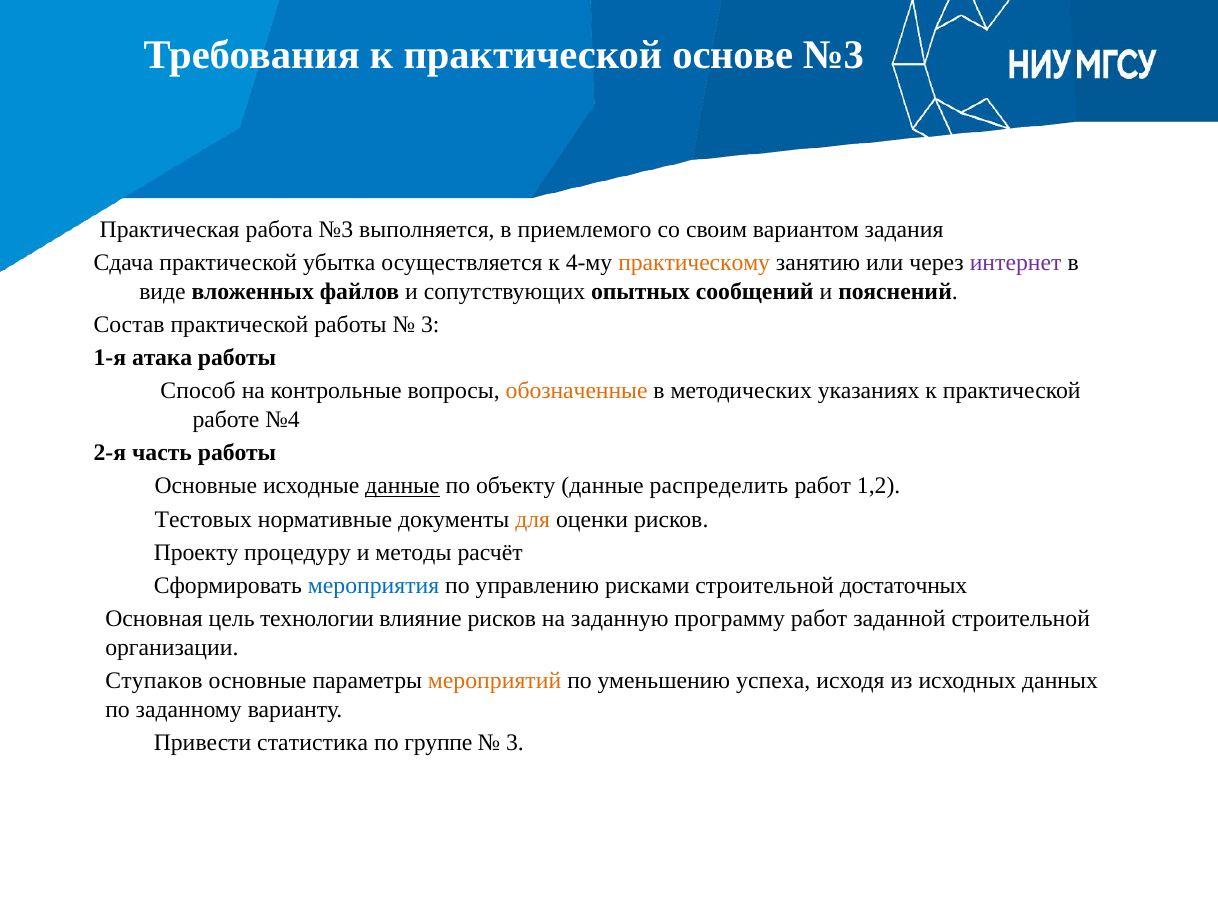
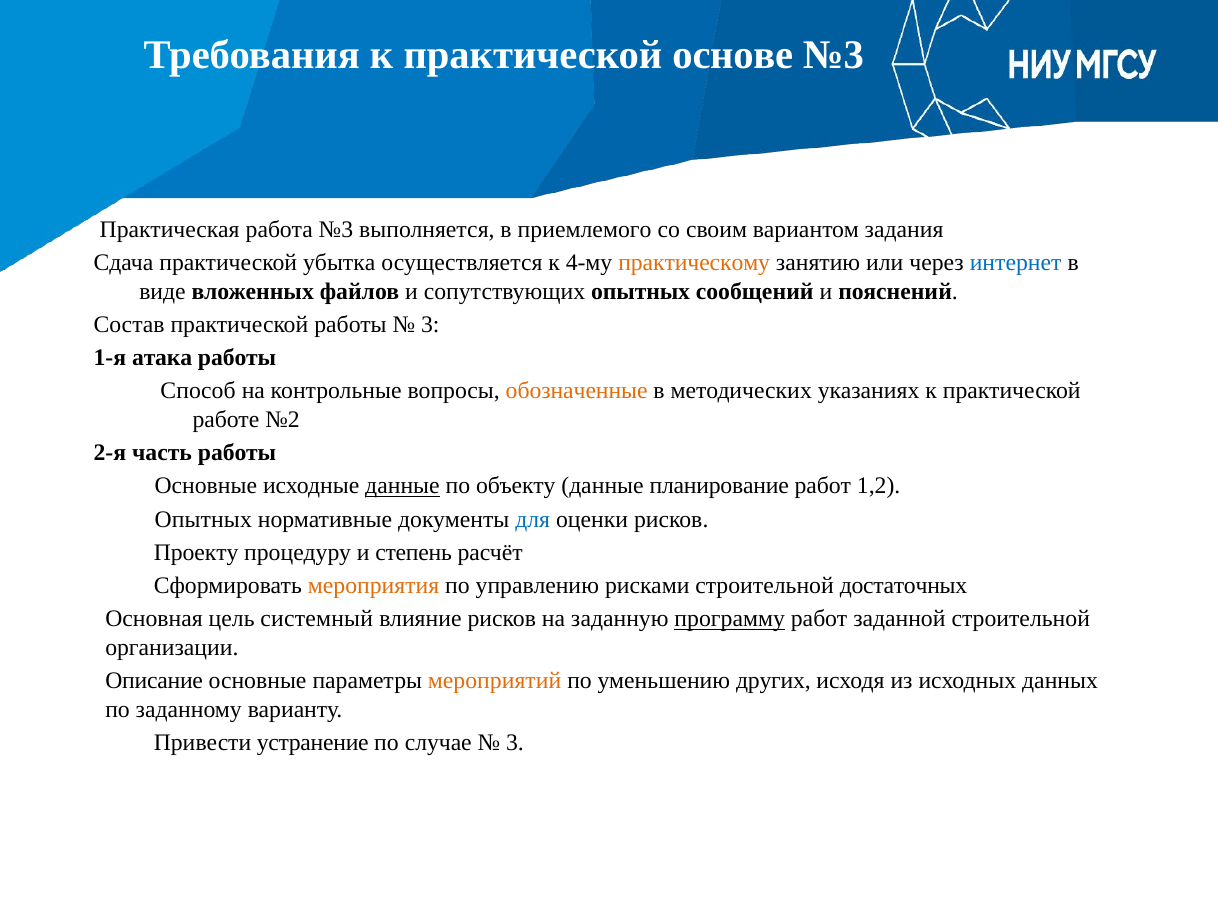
интернет colour: purple -> blue (1016, 263)
№4: №4 -> №2 (283, 419)
распределить: распределить -> планирование (719, 486)
Тестовых: Тестовых -> Опытных (203, 519)
для colour: orange -> blue (533, 519)
методы: методы -> степень (414, 552)
мероприятия colour: blue -> orange (374, 586)
технологии: технологии -> системный (317, 619)
программу underline: none -> present (730, 619)
Ступаков: Ступаков -> Описание (154, 680)
успеха: успеха -> других (773, 680)
статистика: статистика -> устранение (313, 742)
группе: группе -> случае (438, 742)
